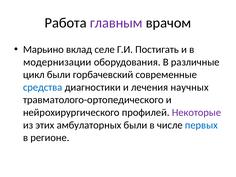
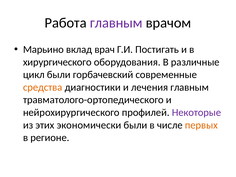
селе: селе -> врач (105, 50)
модернизации: модернизации -> хирургического (57, 62)
средства colour: blue -> orange (43, 87)
лечения научных: научных -> главным (190, 87)
амбулаторных: амбулаторных -> экономически (89, 125)
первых colour: blue -> orange (201, 125)
